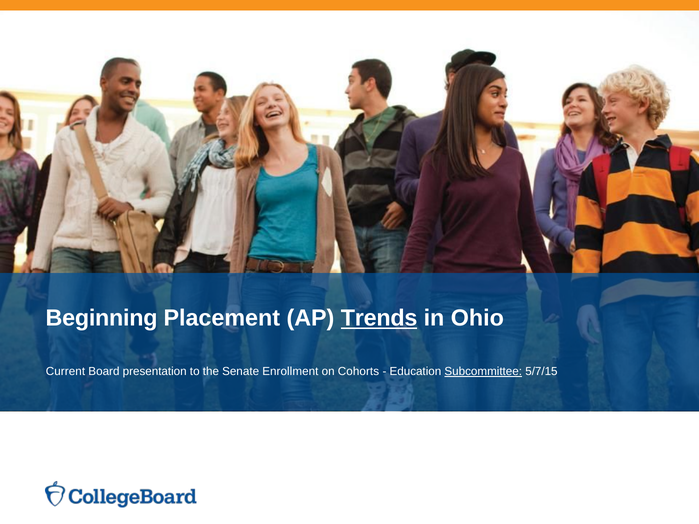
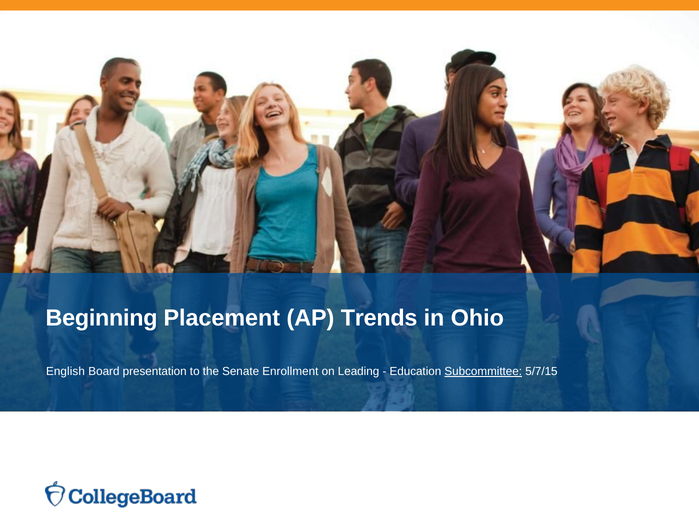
Trends underline: present -> none (379, 318)
Current: Current -> English (65, 372)
Cohorts: Cohorts -> Leading (359, 372)
